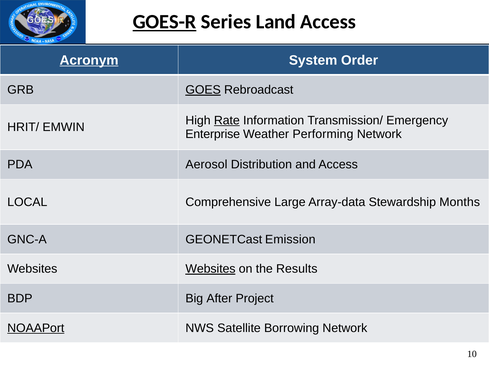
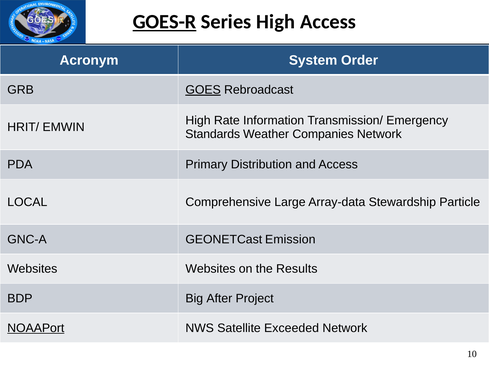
Series Land: Land -> High (276, 22)
Acronym underline: present -> none (89, 60)
Rate underline: present -> none (227, 120)
Enterprise: Enterprise -> Standards (213, 134)
Performing: Performing -> Companies (323, 134)
Aerosol: Aerosol -> Primary (206, 165)
Months: Months -> Particle (460, 202)
Websites underline: present -> none (210, 269)
Borrowing: Borrowing -> Exceeded (292, 328)
